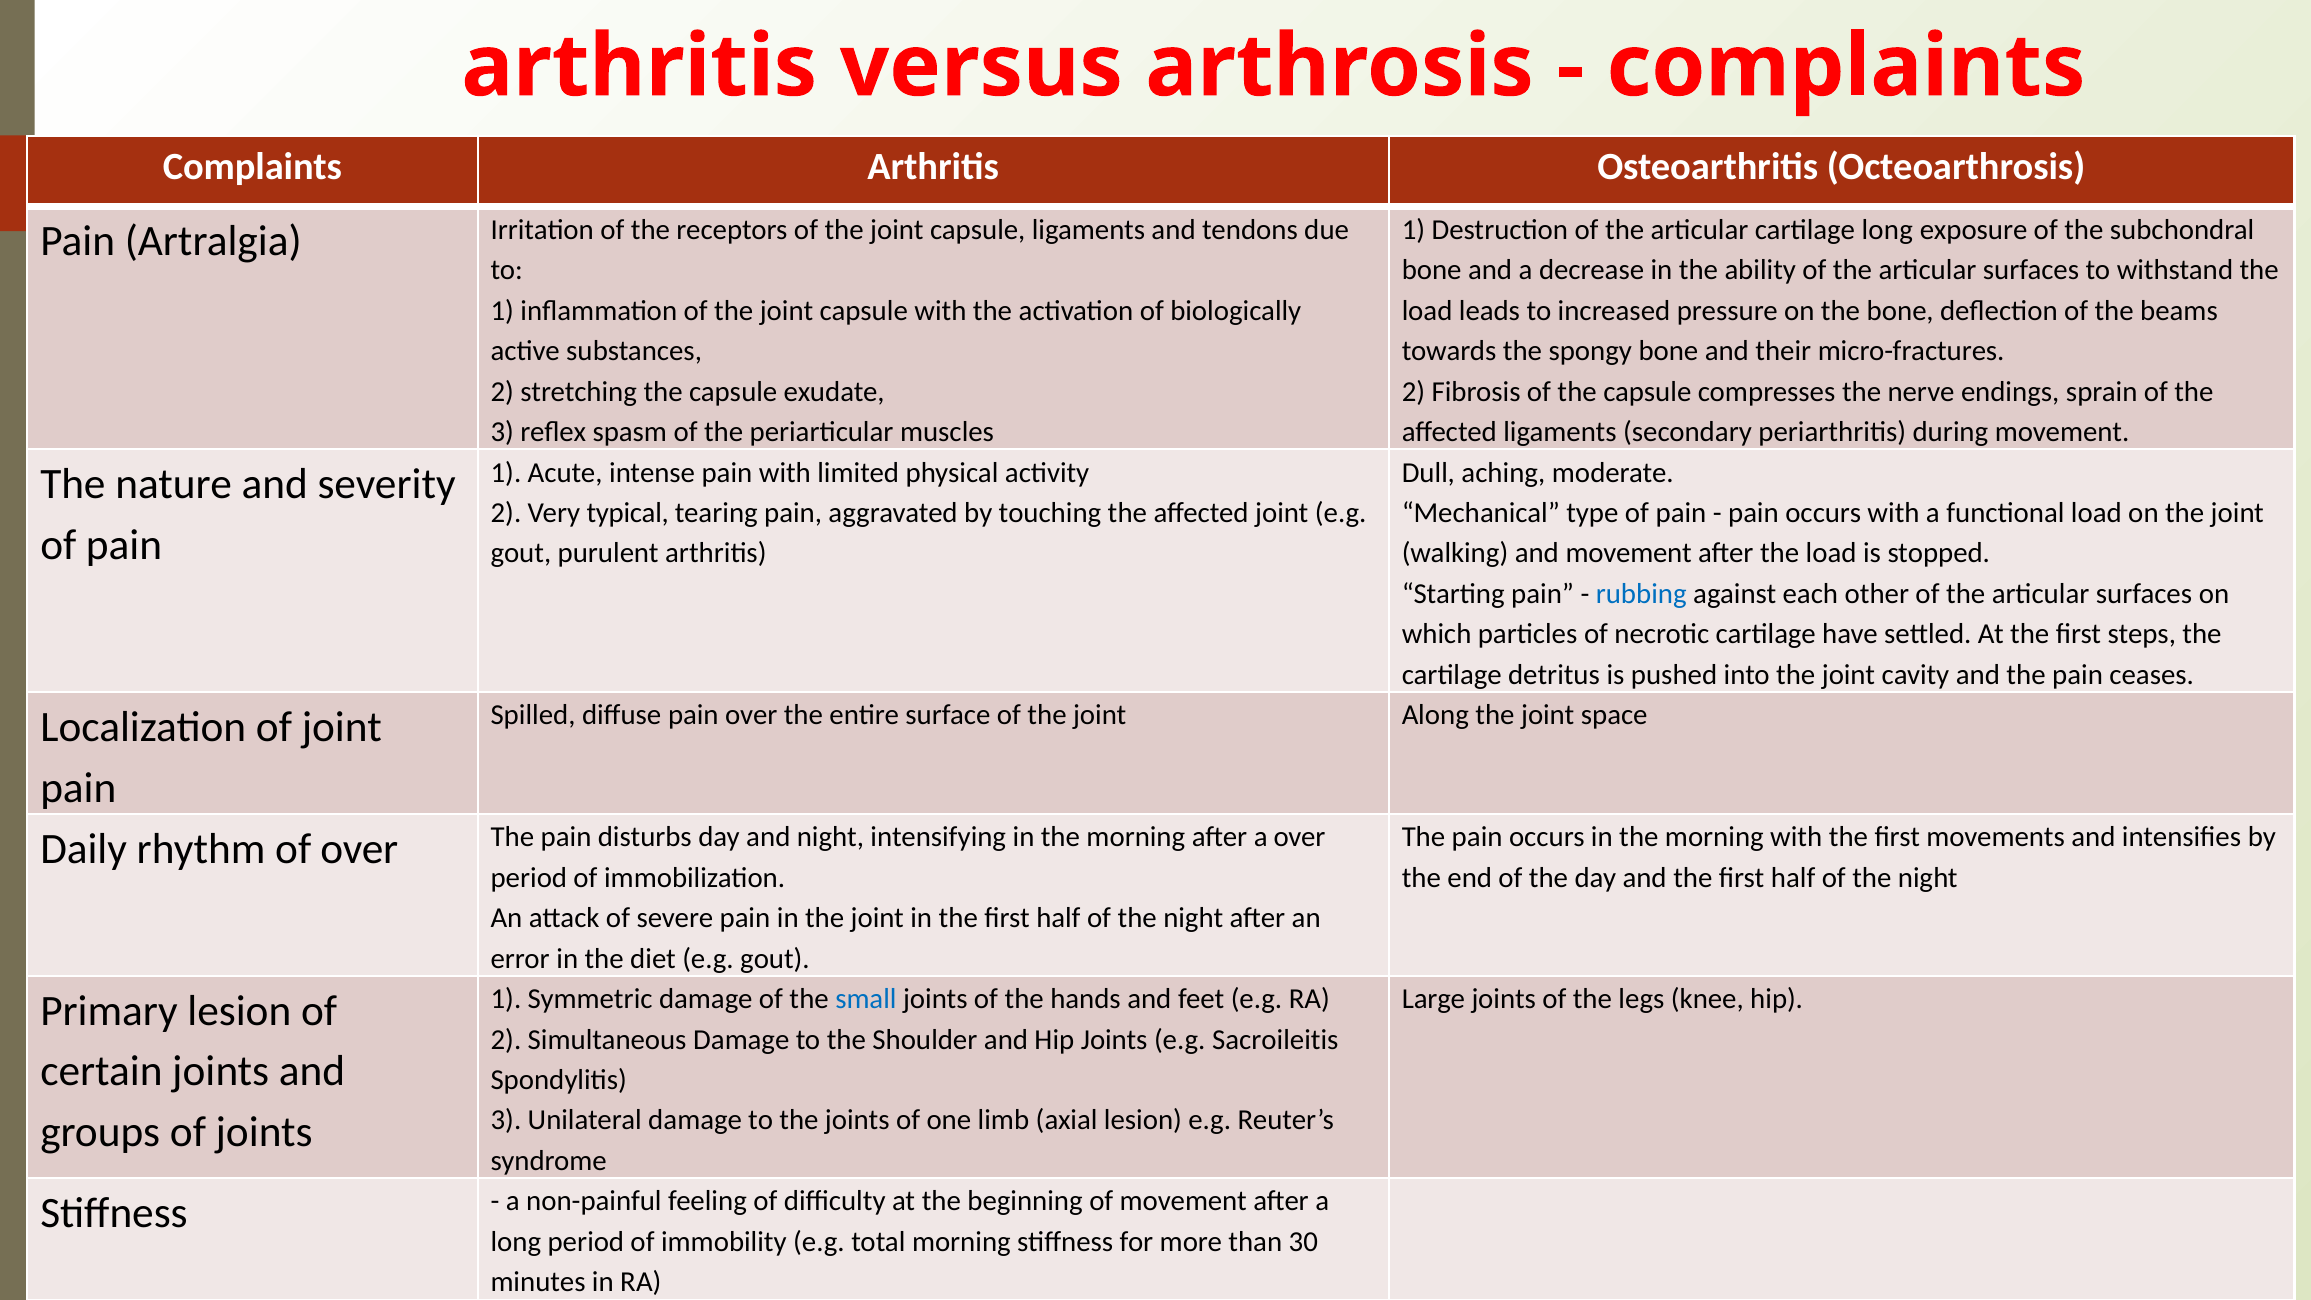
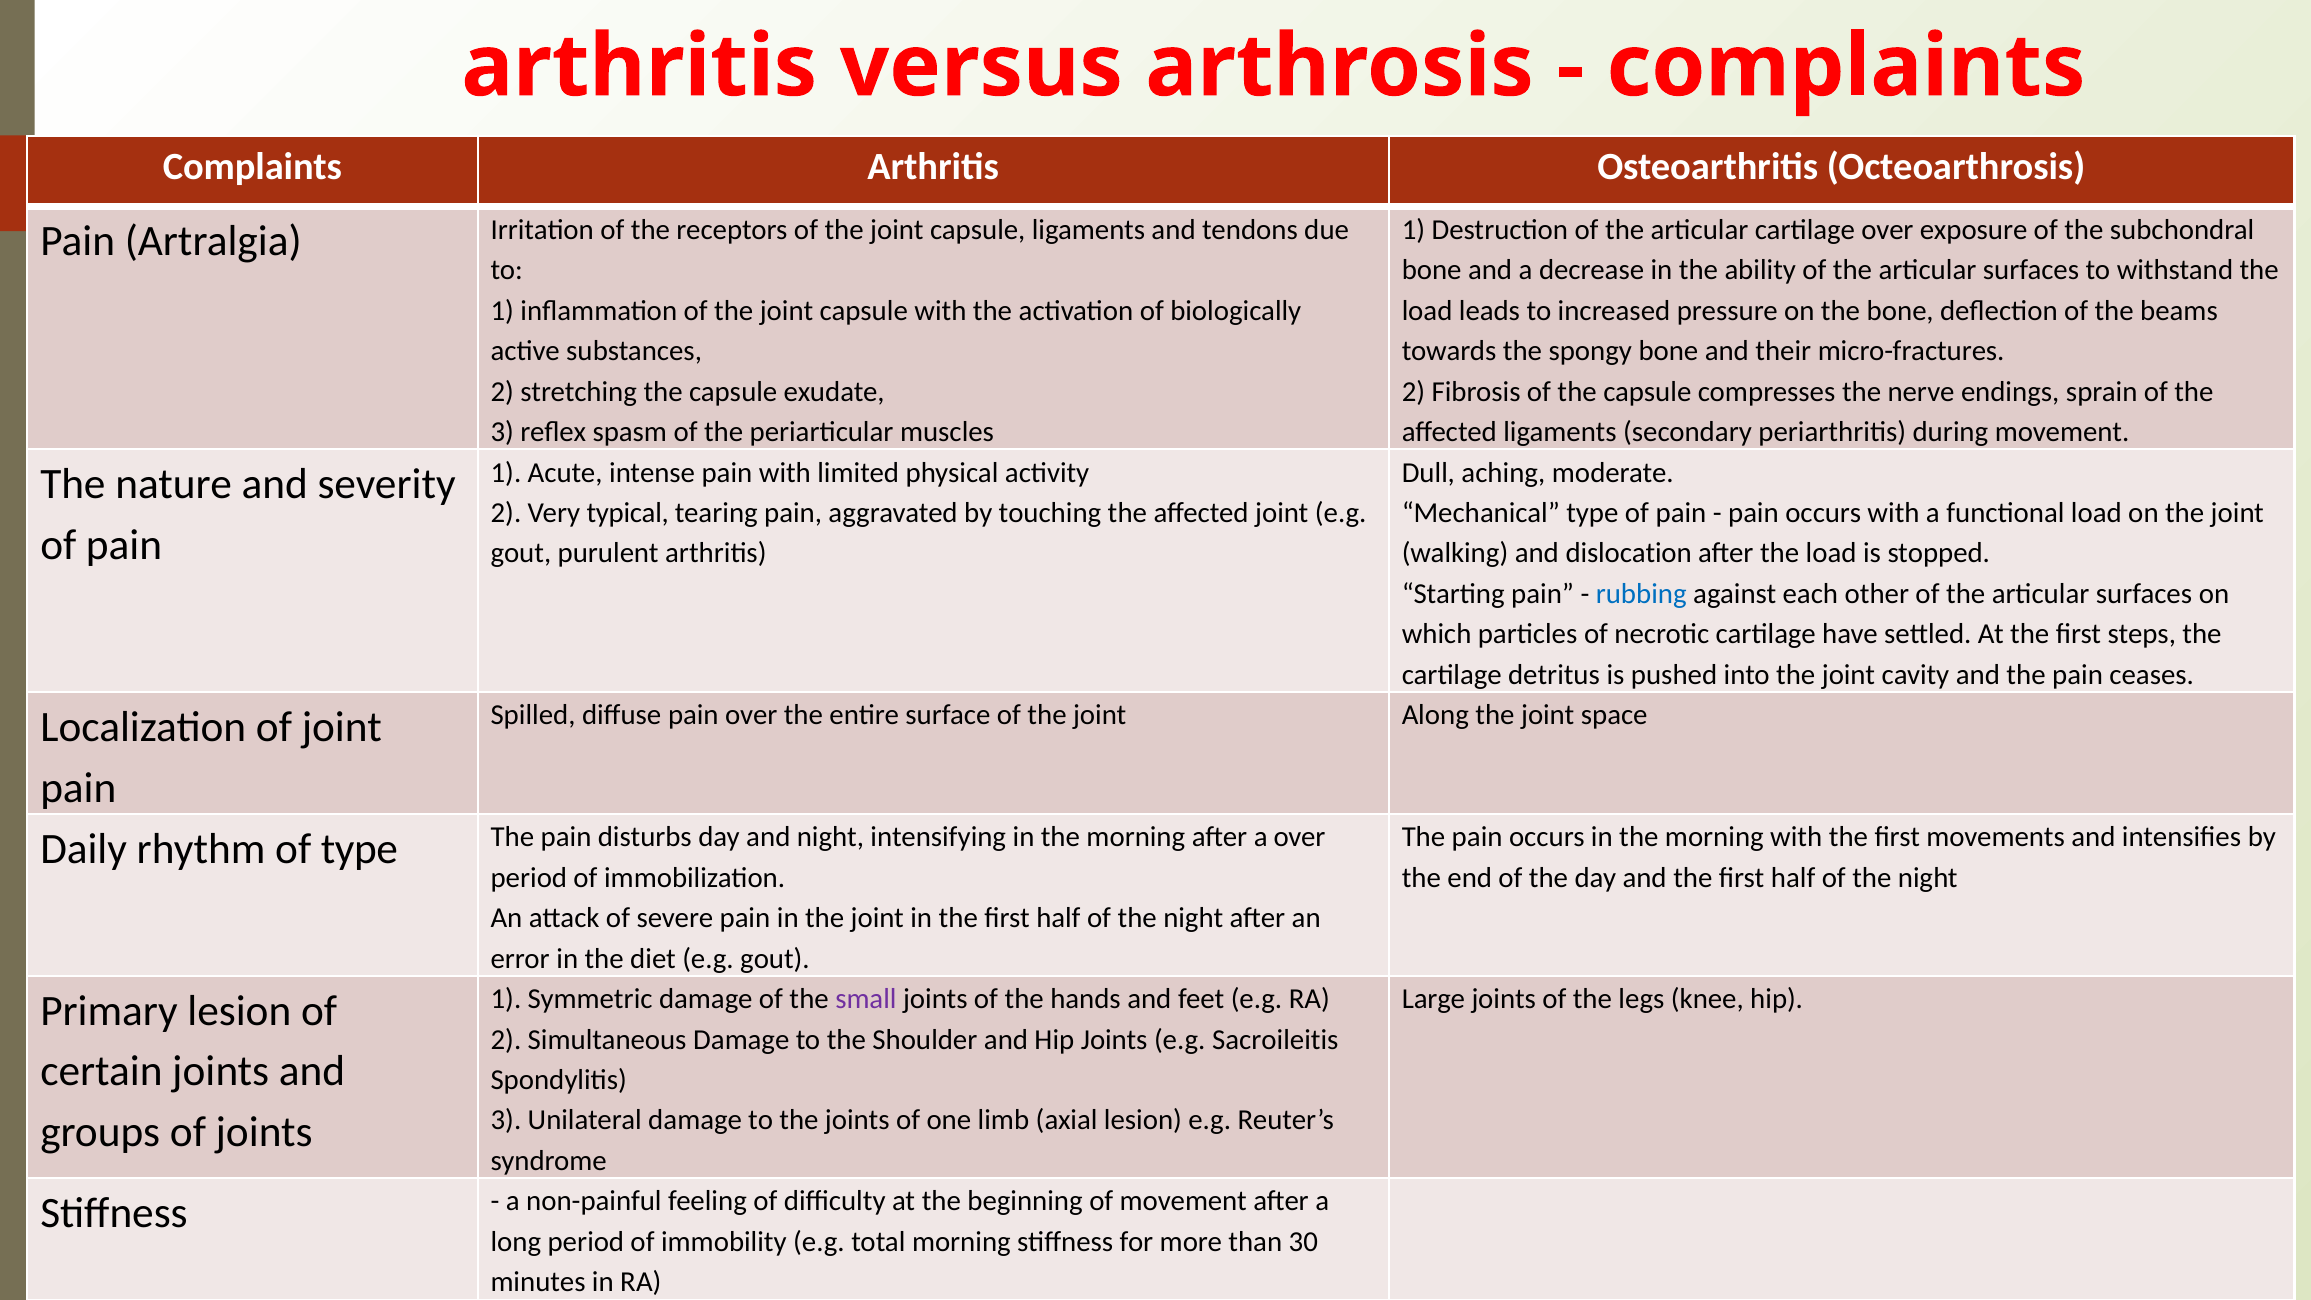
cartilage long: long -> over (1887, 230)
and movement: movement -> dislocation (1629, 553)
of over: over -> type (359, 849)
small colour: blue -> purple (866, 999)
